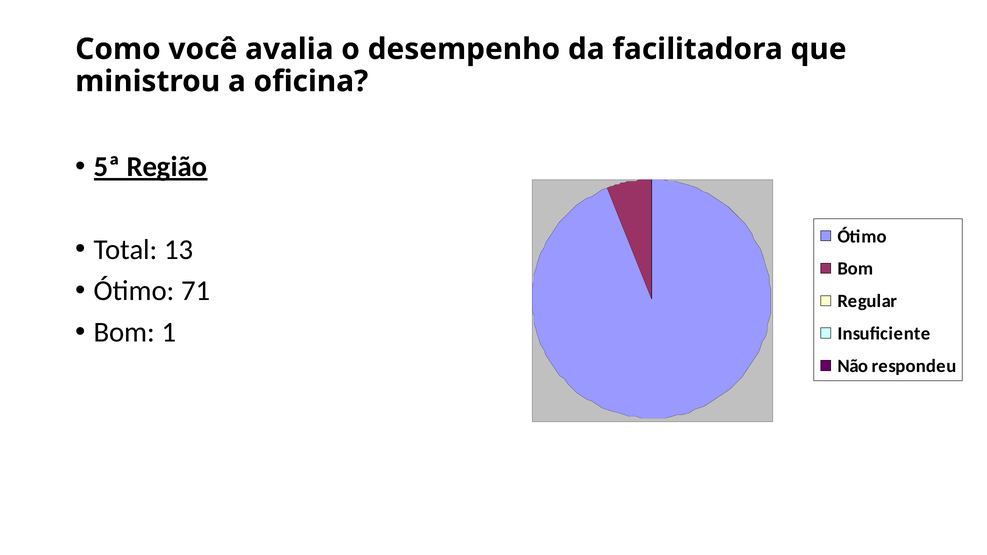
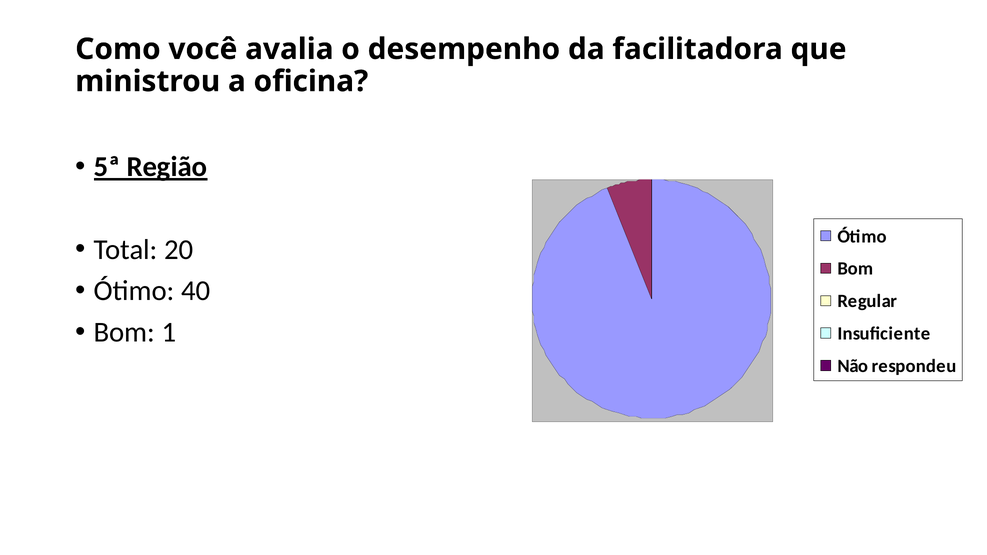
13: 13 -> 20 (179, 250)
71: 71 -> 40 (196, 291)
